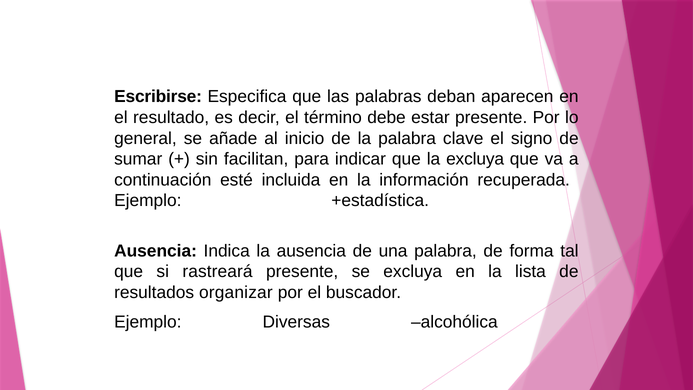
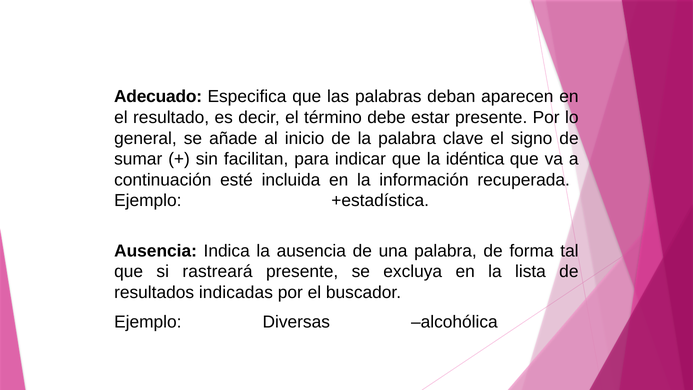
Escribirse: Escribirse -> Adecuado (158, 97)
la excluya: excluya -> idéntica (475, 159)
organizar: organizar -> indicadas (236, 292)
